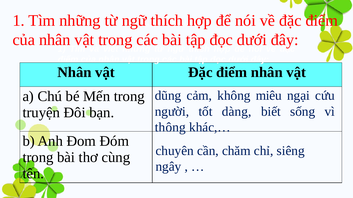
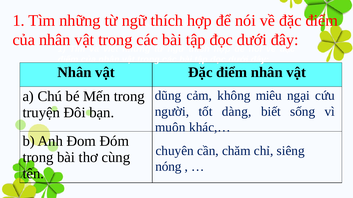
thông: thông -> muôn (170, 128)
ngây: ngây -> nóng (168, 167)
